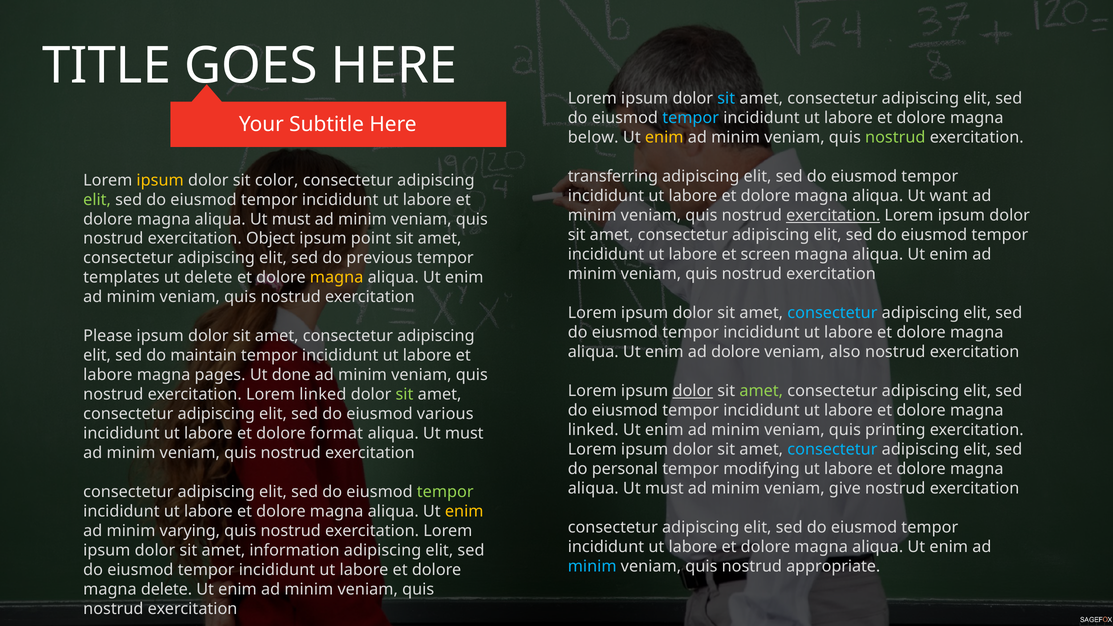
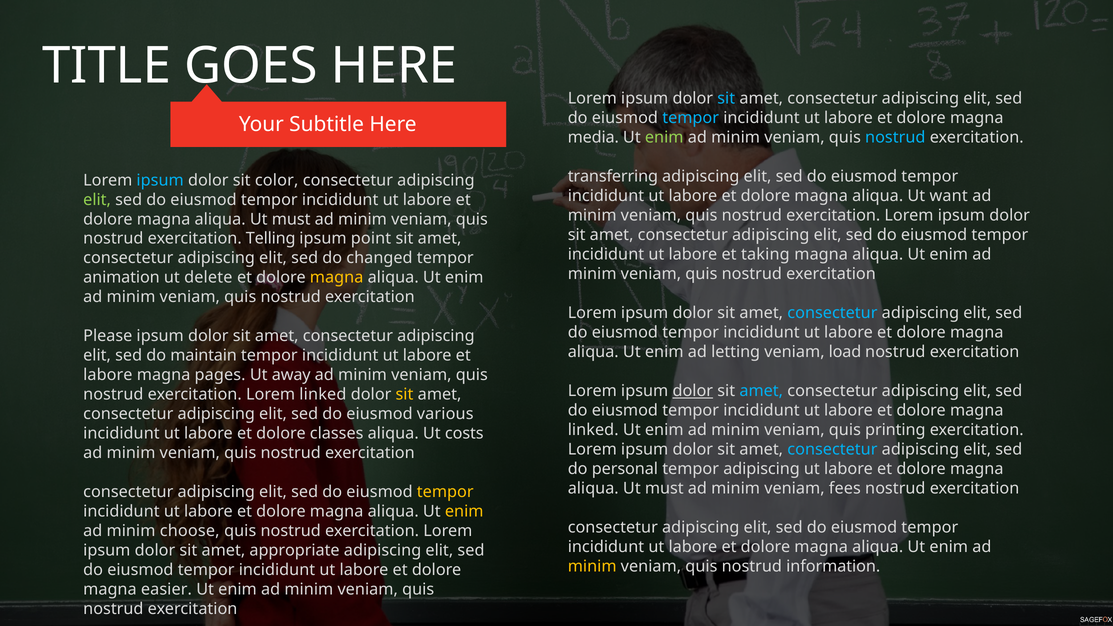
below: below -> media (593, 138)
enim colour: yellow -> light green (664, 138)
nostrud colour: light green -> light blue (895, 138)
ipsum colour: yellow -> light blue (160, 180)
exercitation underline: present -> none (833, 215)
Object: Object -> Telling (271, 239)
screen: screen -> taking (765, 254)
previous: previous -> changed (379, 258)
templates: templates -> animation (121, 278)
ad dolore: dolore -> letting (736, 352)
also: also -> load (845, 352)
done: done -> away (291, 375)
amet colour: light green -> light blue (761, 391)
sit colour: light green -> yellow (405, 395)
format: format -> classes (337, 434)
must: must -> costs (464, 434)
tempor modifying: modifying -> adipiscing (762, 469)
give: give -> fees (845, 488)
tempor colour: light green -> yellow (445, 492)
varying: varying -> choose (190, 531)
information: information -> appropriate (295, 550)
minim colour: light blue -> yellow (592, 566)
appropriate: appropriate -> information (833, 566)
magna delete: delete -> easier (166, 589)
